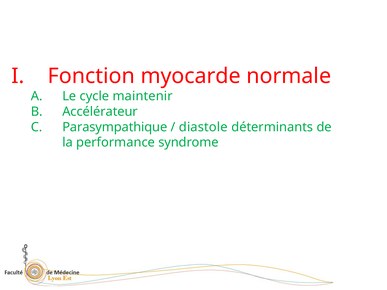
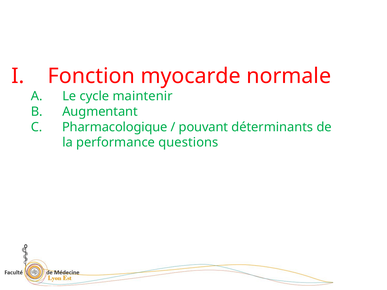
Accélérateur: Accélérateur -> Augmentant (100, 112)
Parasympathique: Parasympathique -> Pharmacologique (115, 127)
diastole: diastole -> pouvant (203, 127)
syndrome: syndrome -> questions (188, 143)
